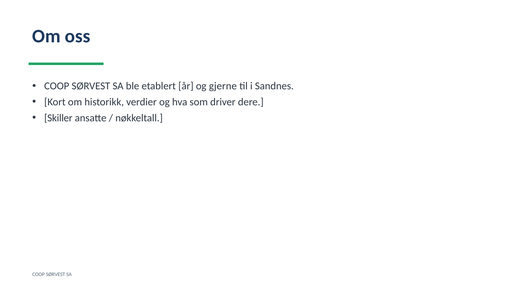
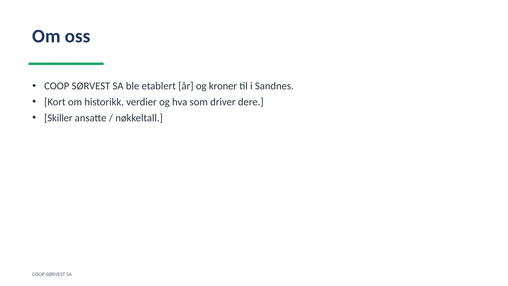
gjerne: gjerne -> kroner (223, 86)
